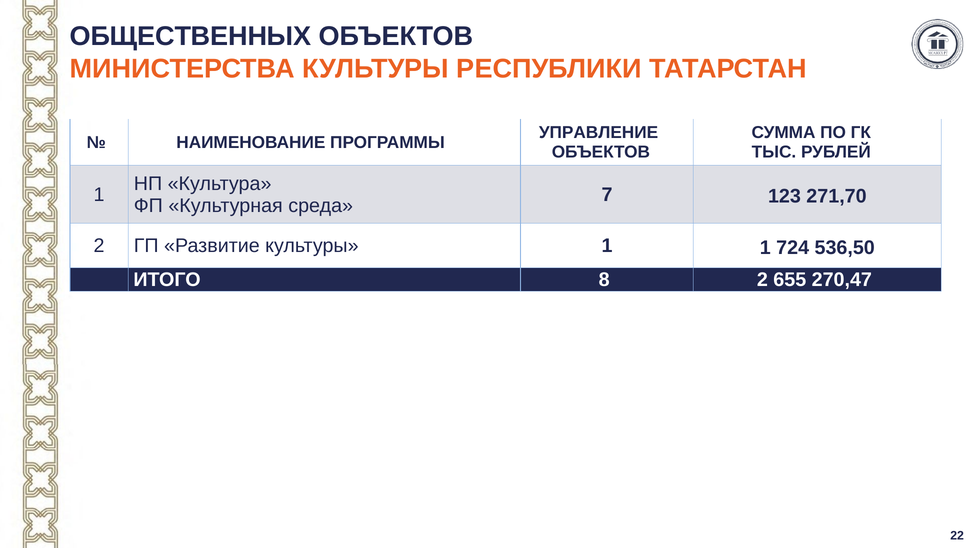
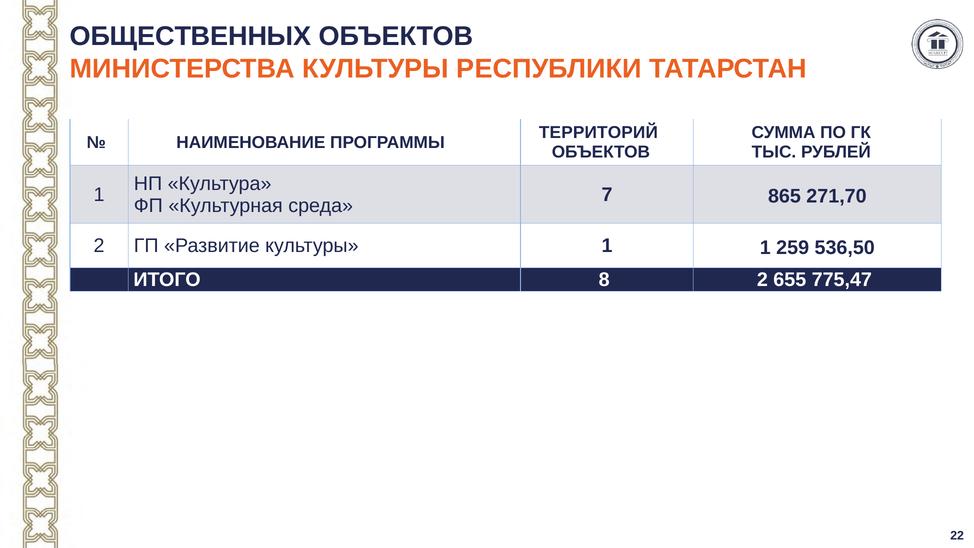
УПРАВЛЕНИЕ: УПРАВЛЕНИЕ -> ТЕРРИТОРИЙ (598, 133)
123: 123 -> 865 (784, 196)
724: 724 -> 259 (793, 247)
270,47: 270,47 -> 775,47 (842, 280)
